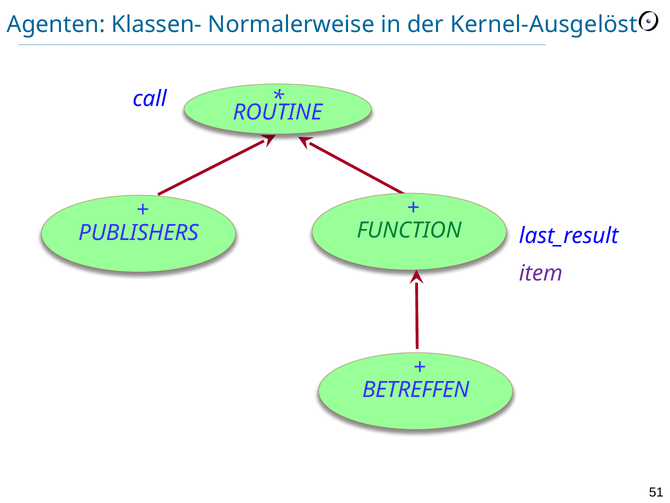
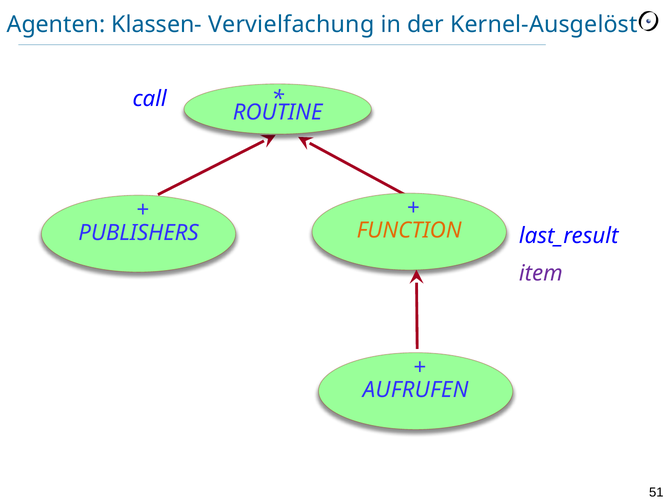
Normalerweise: Normalerweise -> Vervielfachung (291, 25)
FUNCTION colour: green -> orange (409, 230)
BETREFFEN: BETREFFEN -> AUFRUFEN (416, 390)
